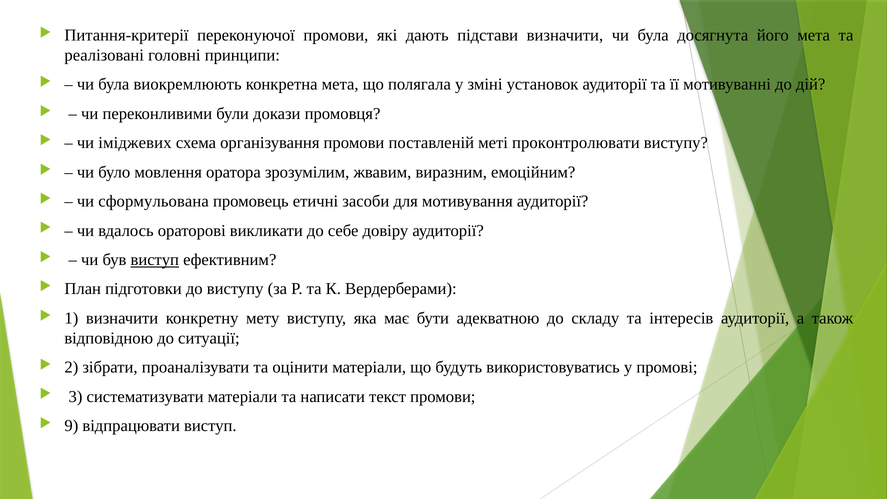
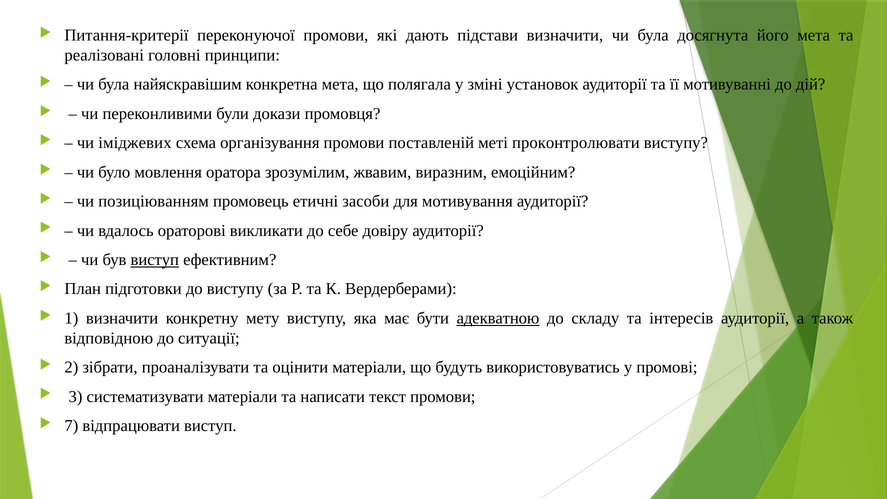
виокремлюють: виокремлюють -> найяскравішим (188, 84)
сформульована: сформульована -> позиціюванням (154, 201)
адекватною underline: none -> present (498, 318)
9: 9 -> 7 (71, 426)
